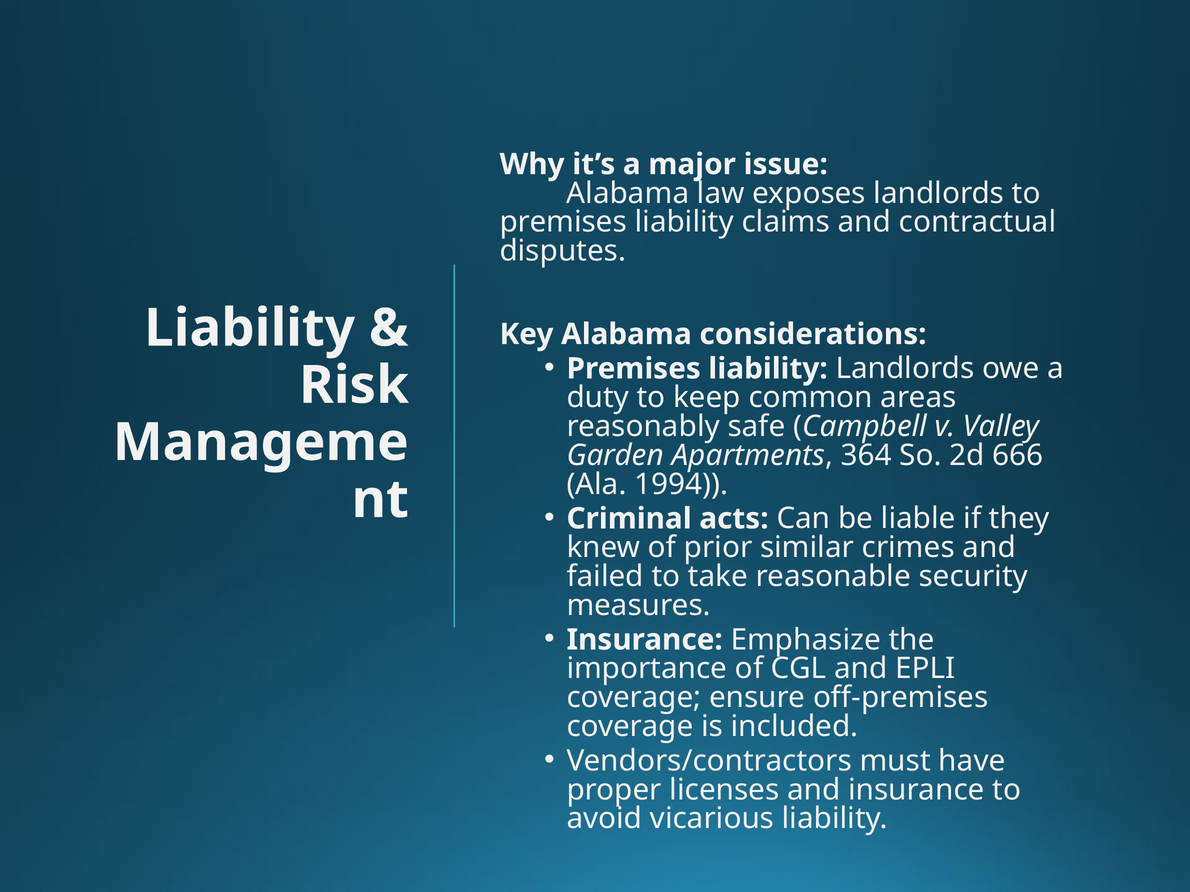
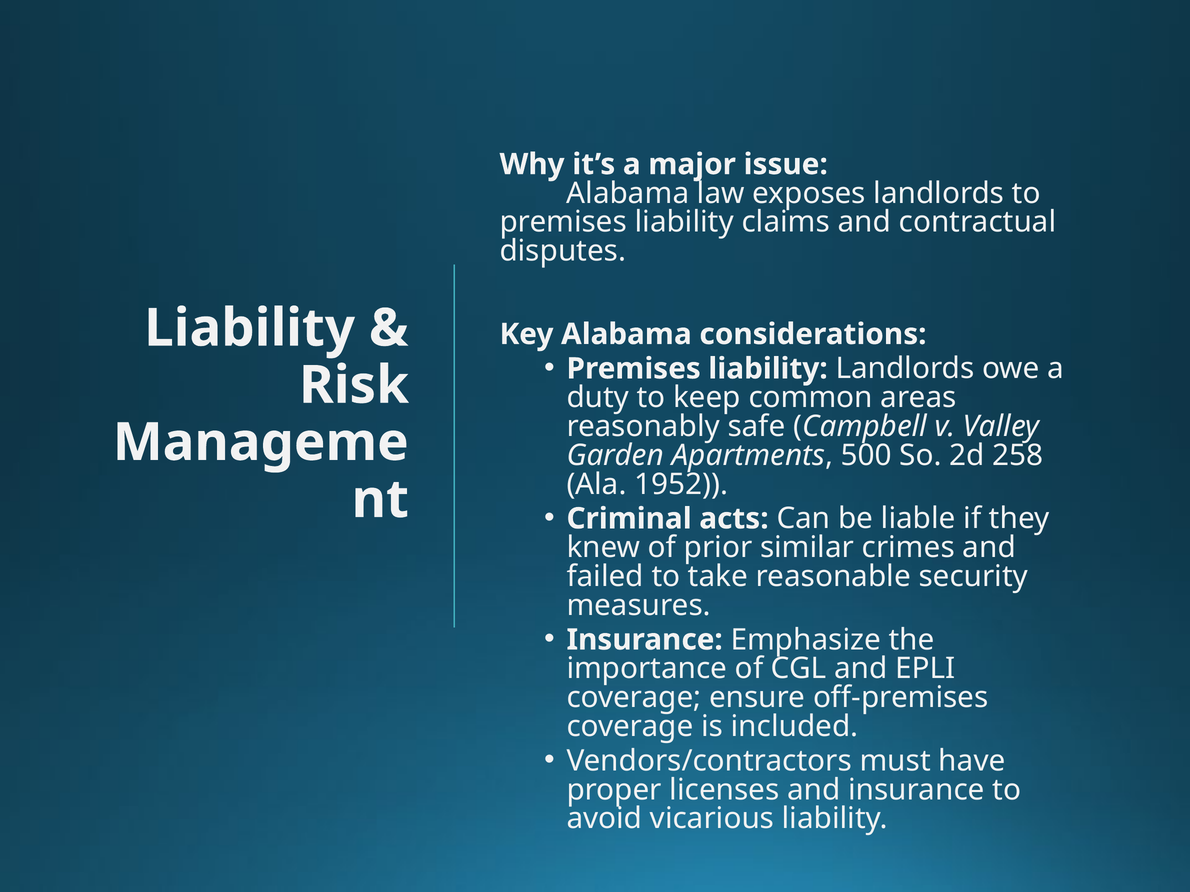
364: 364 -> 500 (866, 456)
666: 666 -> 258 (1018, 456)
1994: 1994 -> 1952 (681, 485)
